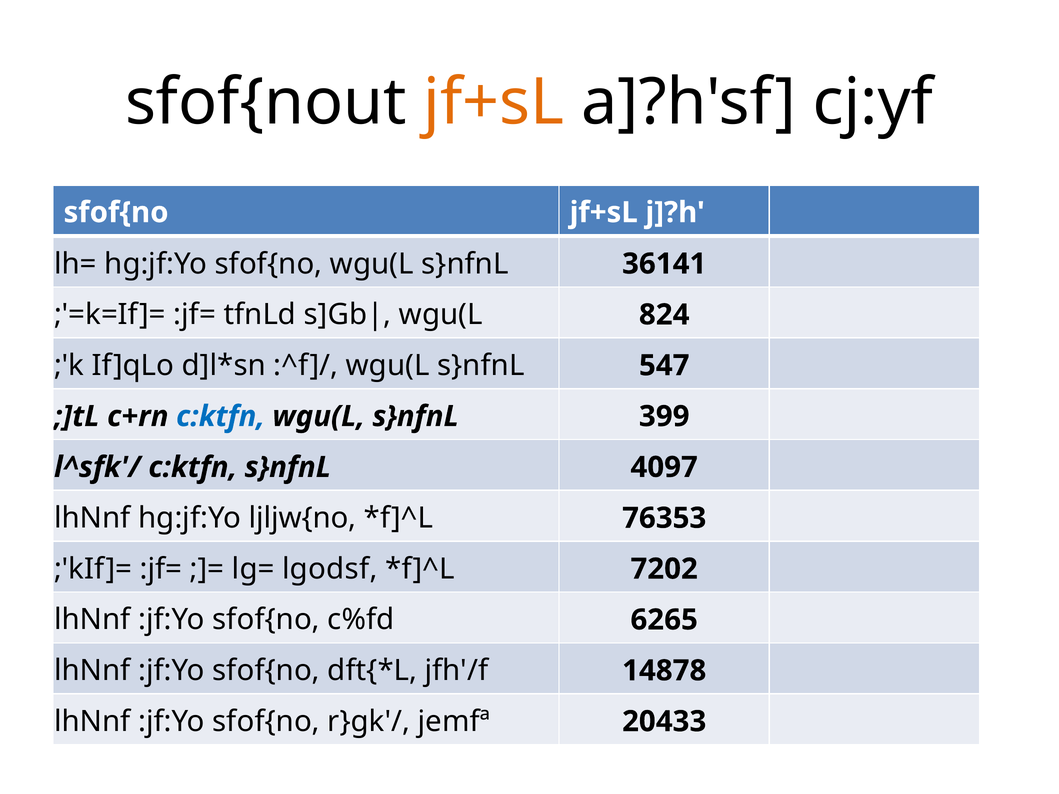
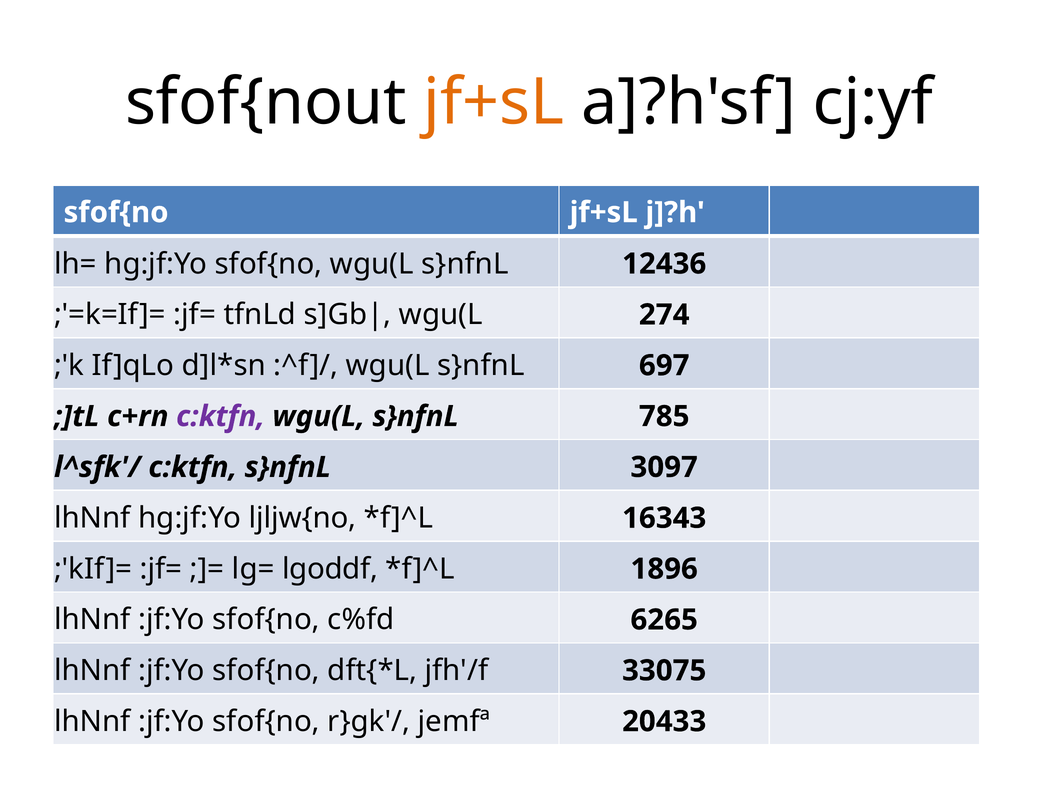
36141: 36141 -> 12436 (664, 264)
824: 824 -> 274 (664, 315)
547: 547 -> 697 (664, 366)
c:ktfn colour: blue -> purple (220, 417)
399: 399 -> 785 (664, 417)
4097: 4097 -> 3097 (664, 467)
76353: 76353 -> 16343 (664, 518)
lgodsf: lgodsf -> lgoddf (330, 569)
7202: 7202 -> 1896 (664, 569)
14878: 14878 -> 33075 (664, 671)
